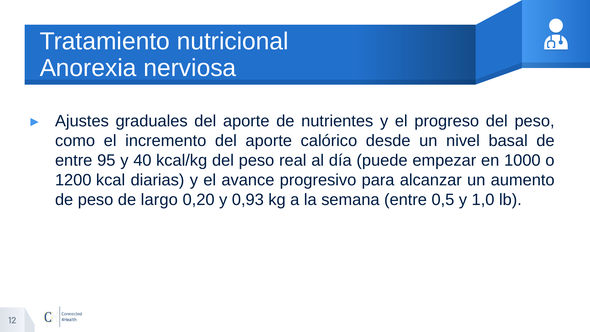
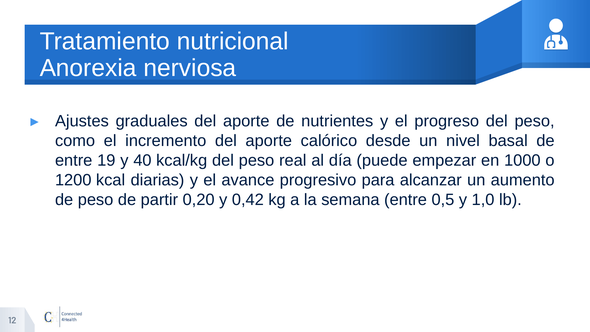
95: 95 -> 19 (106, 160)
largo: largo -> partir (159, 200)
0,93: 0,93 -> 0,42 (248, 200)
